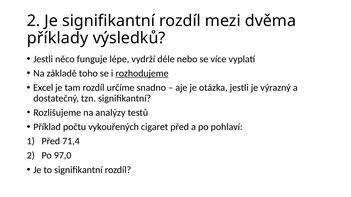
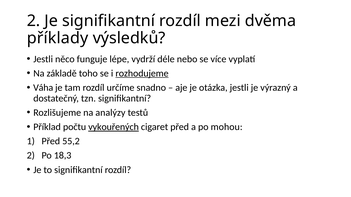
Excel: Excel -> Váha (43, 88)
vykouřených underline: none -> present (114, 127)
pohlaví: pohlaví -> mohou (227, 127)
71,4: 71,4 -> 55,2 (71, 141)
97,0: 97,0 -> 18,3 (63, 156)
